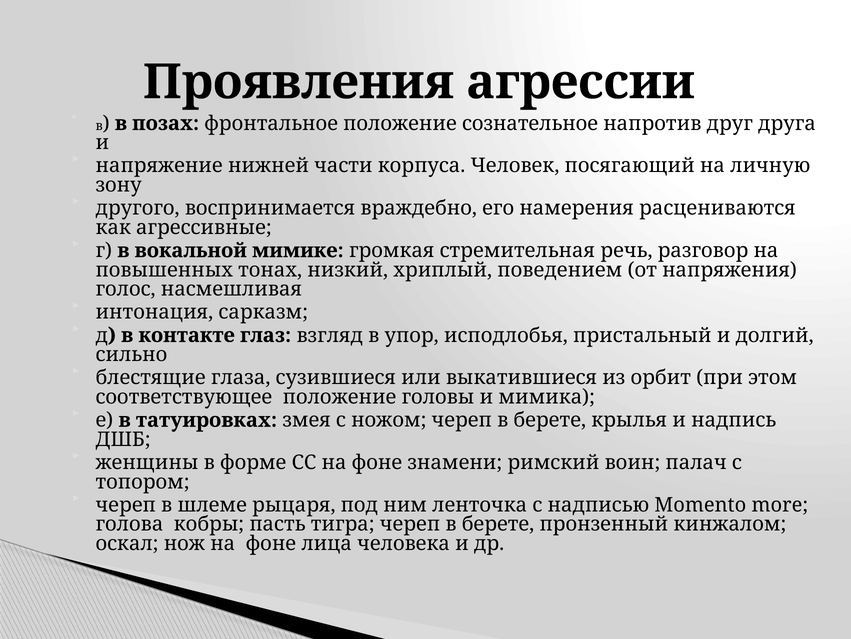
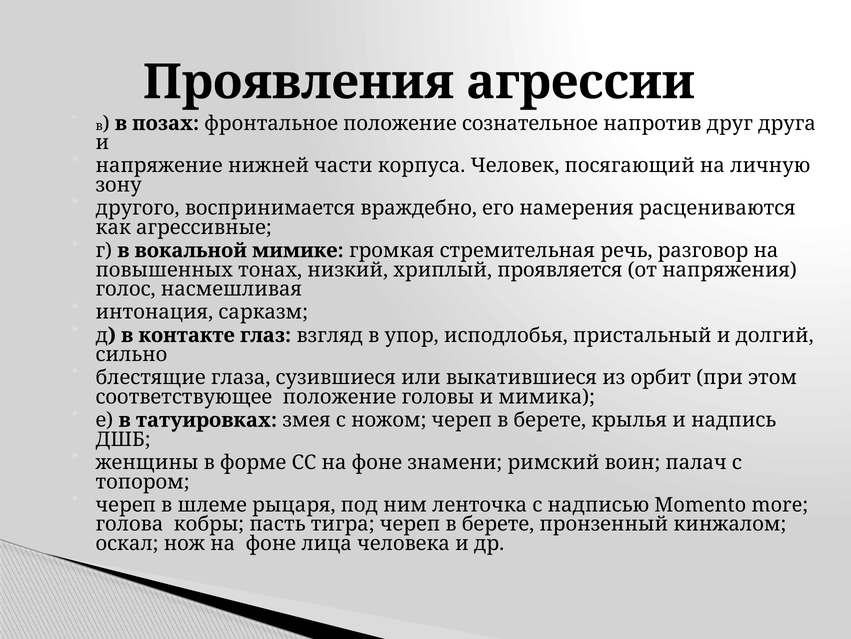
поведением: поведением -> проявляется (560, 270)
